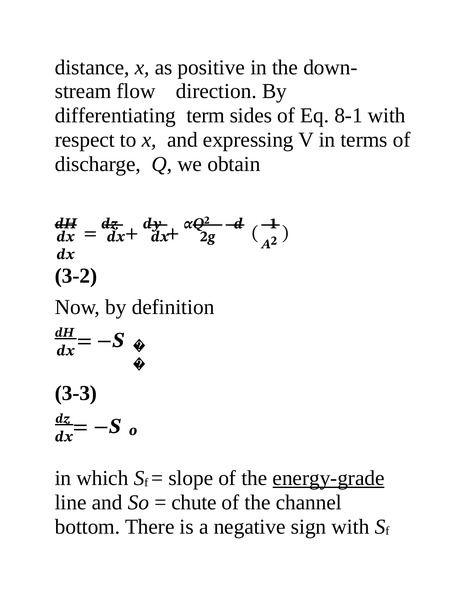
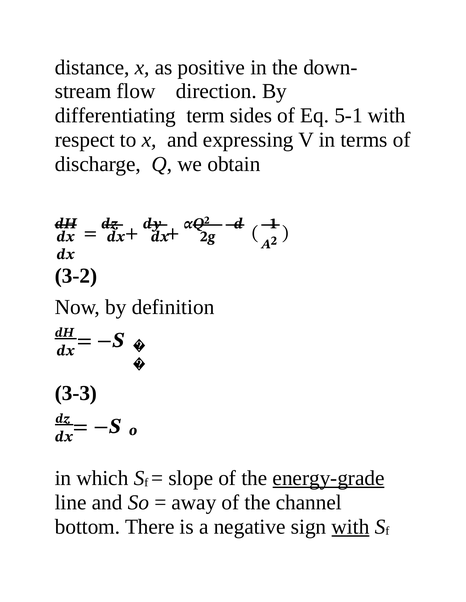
8-1: 8-1 -> 5-1 (349, 116)
chute: chute -> away (194, 503)
with underline: none -> present (350, 528)
